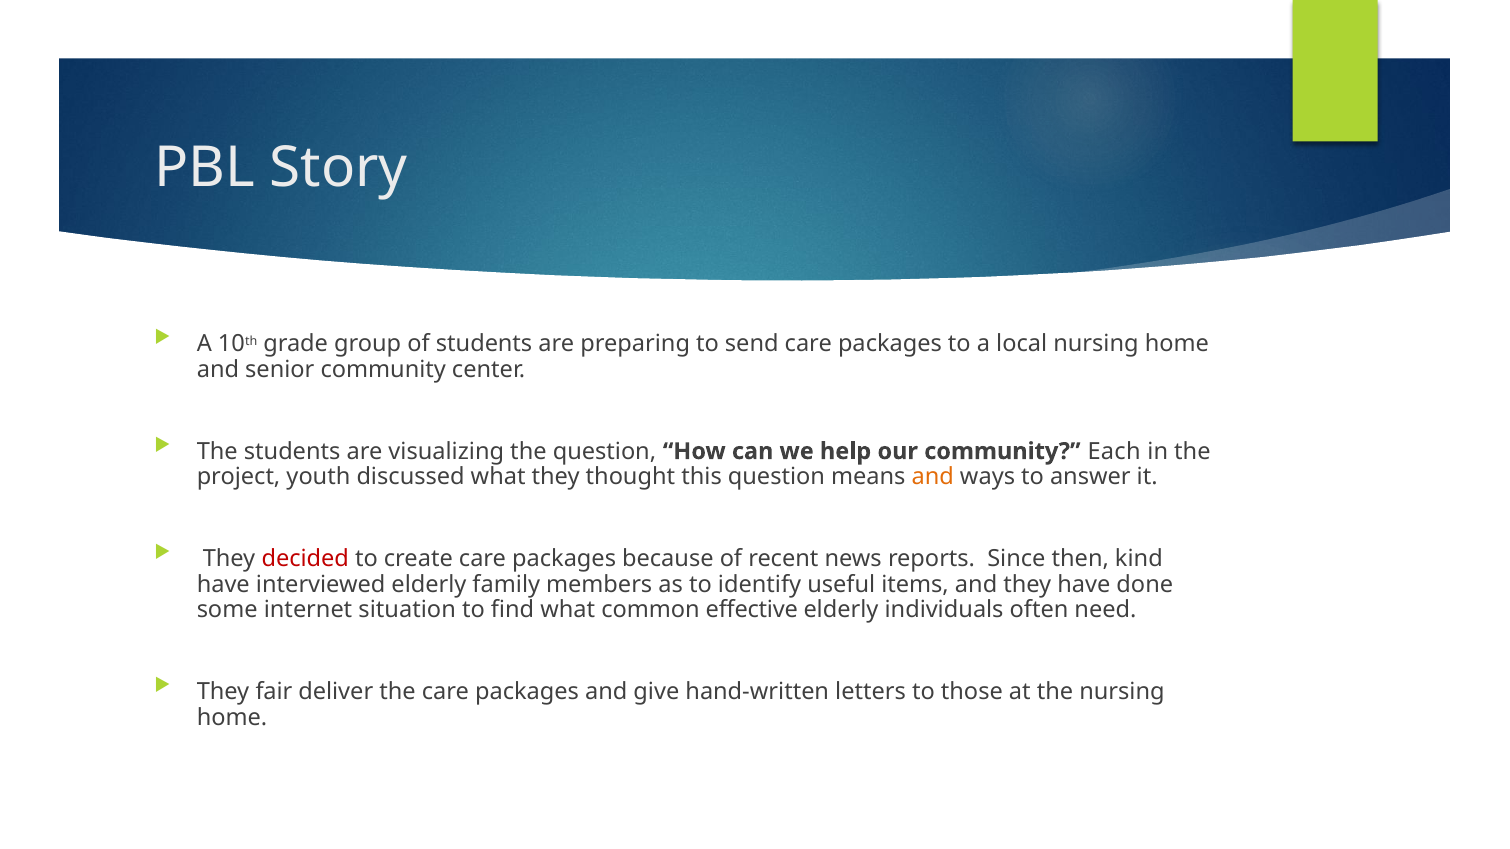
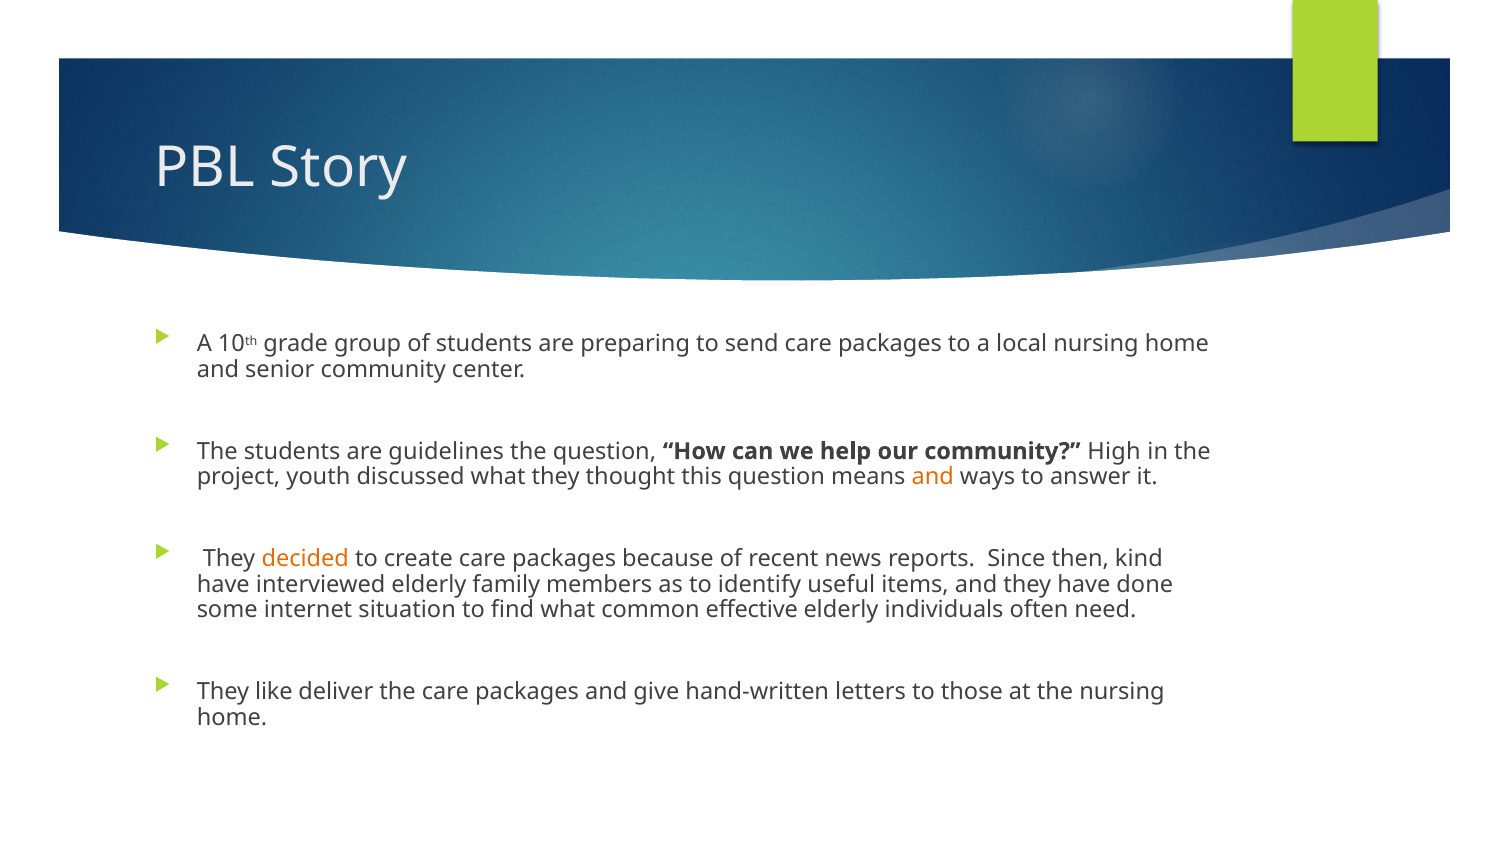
visualizing: visualizing -> guidelines (446, 451)
Each: Each -> High (1114, 451)
decided colour: red -> orange (305, 559)
fair: fair -> like (274, 692)
